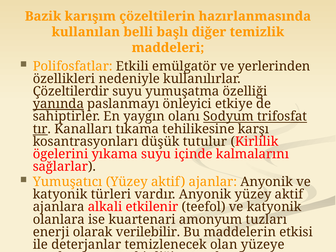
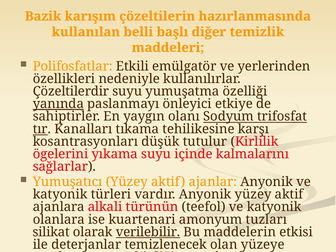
etkilenir: etkilenir -> türünün (152, 207)
enerji: enerji -> silikat (51, 232)
verilebilir underline: none -> present (148, 232)
